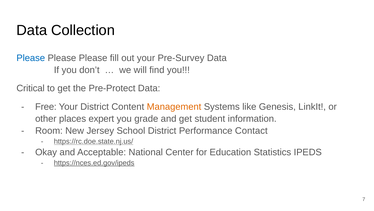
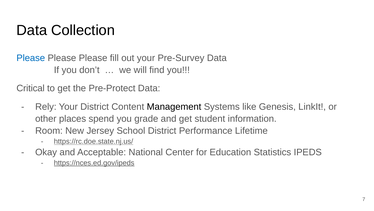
Free: Free -> Rely (46, 106)
Management colour: orange -> black (174, 106)
expert: expert -> spend (101, 118)
Contact: Contact -> Lifetime (251, 130)
